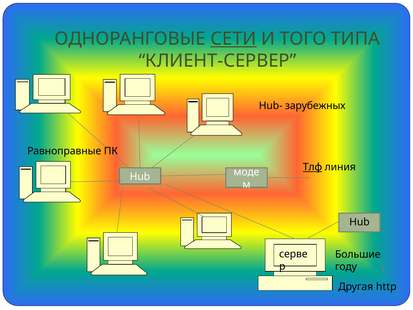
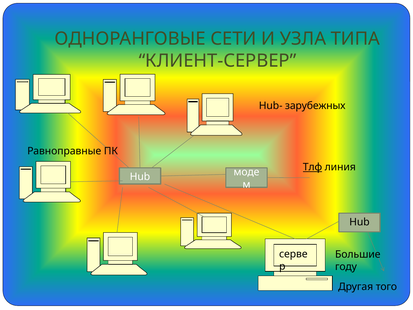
СЕТИ underline: present -> none (234, 39)
ТОГО: ТОГО -> УЗЛА (303, 39)
http: http -> того (386, 286)
